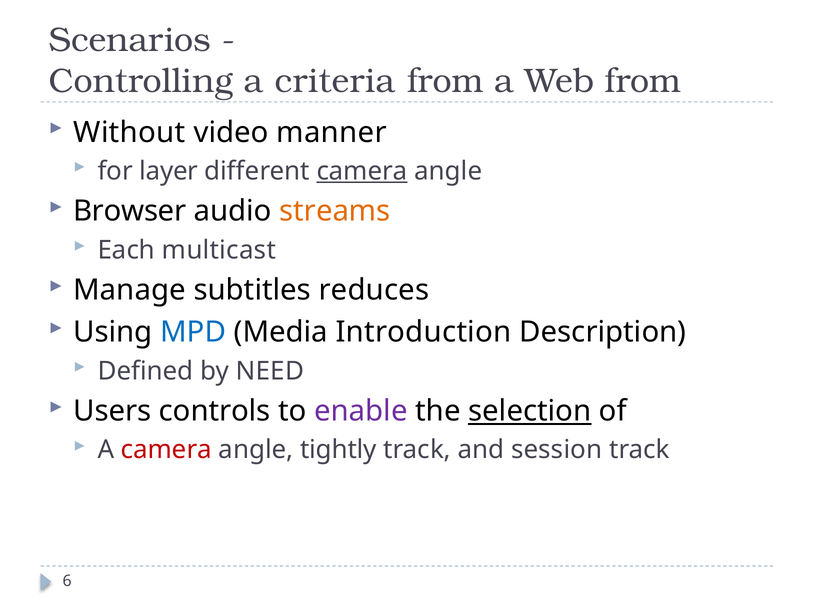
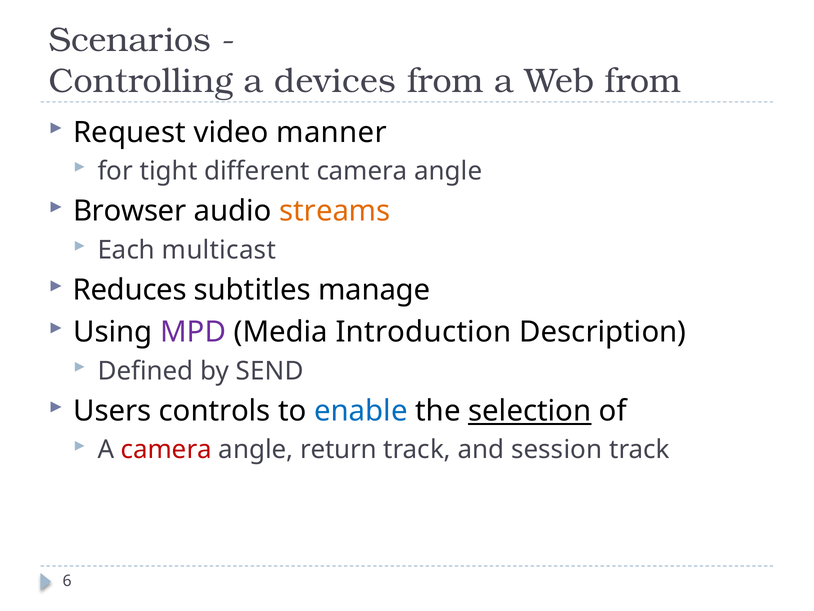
criteria: criteria -> devices (335, 81)
Without: Without -> Request (130, 132)
layer: layer -> tight (169, 171)
camera underline: present -> none (362, 171)
Manage: Manage -> Reduces (130, 290)
reduces: reduces -> manage (374, 290)
MPD colour: blue -> purple (193, 332)
NEED: NEED -> SEND (270, 371)
enable colour: purple -> blue (361, 411)
tightly: tightly -> return (339, 450)
